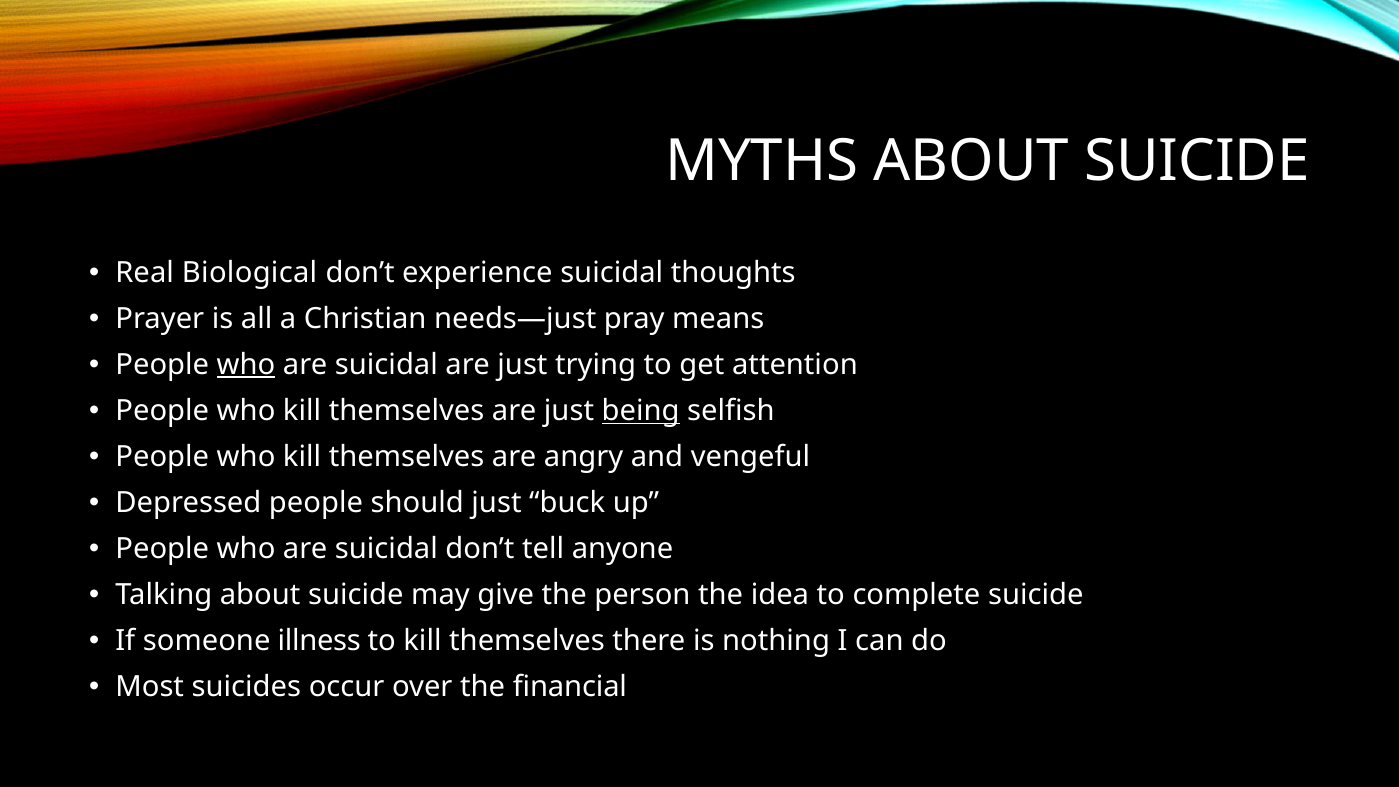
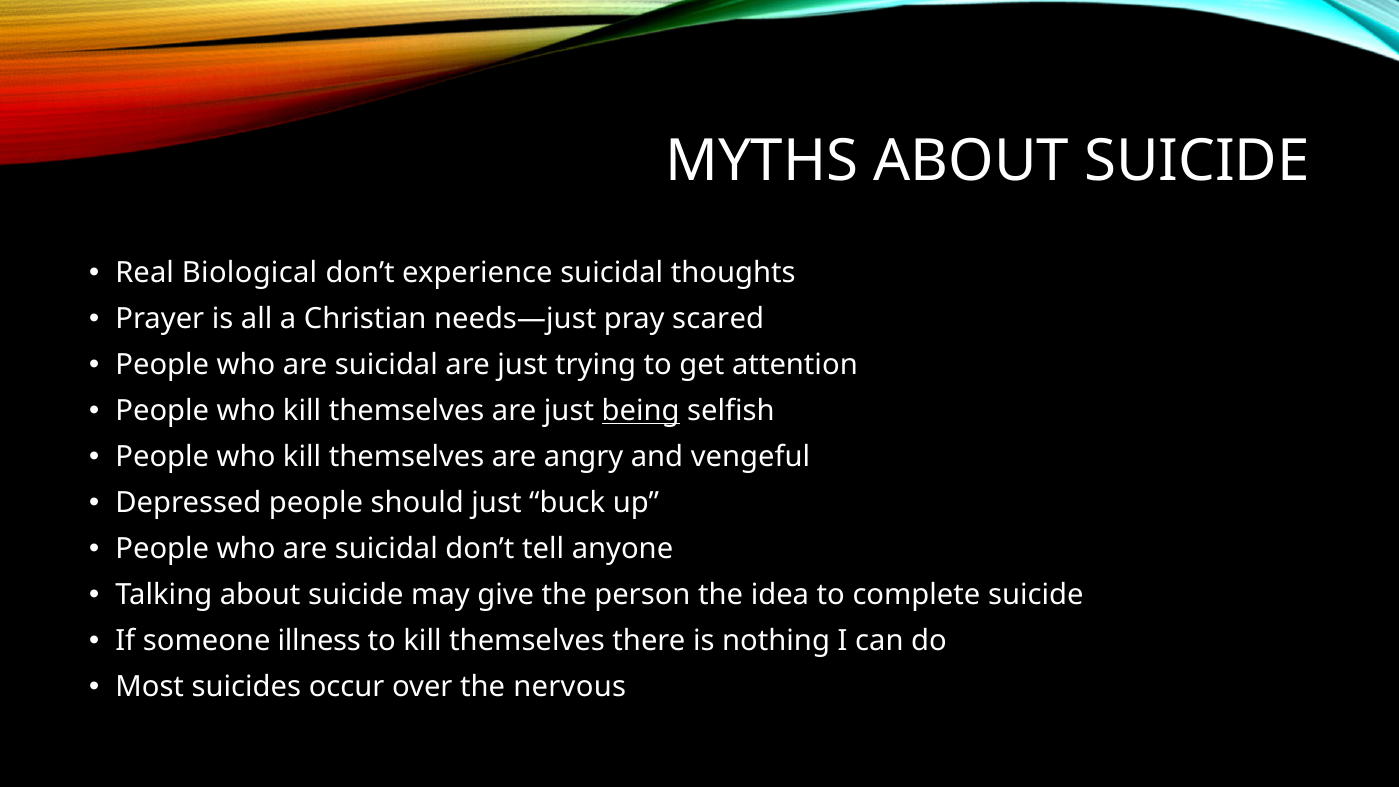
means: means -> scared (718, 319)
who underline: present -> none (246, 365)
financial: financial -> nervous (570, 687)
